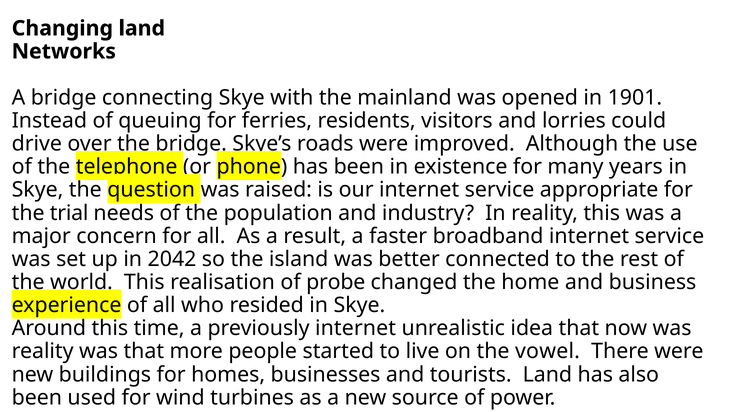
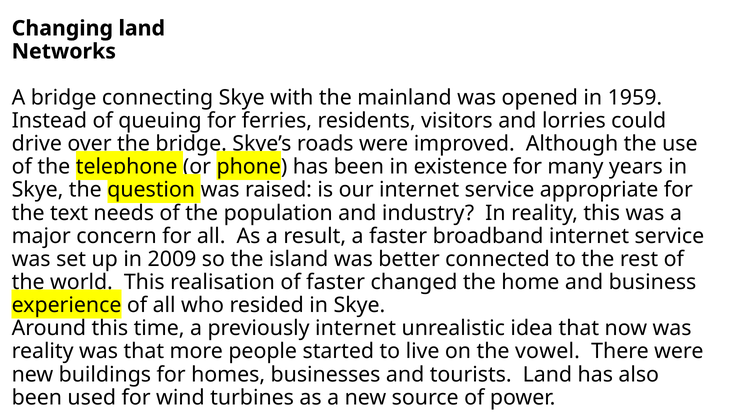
1901: 1901 -> 1959 (635, 98)
trial: trial -> text (69, 213)
2042: 2042 -> 2009 (172, 259)
of probe: probe -> faster (336, 282)
